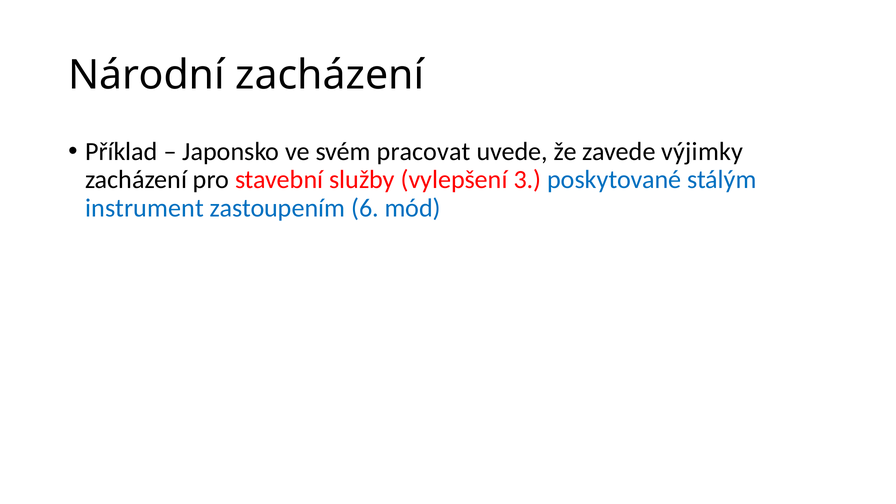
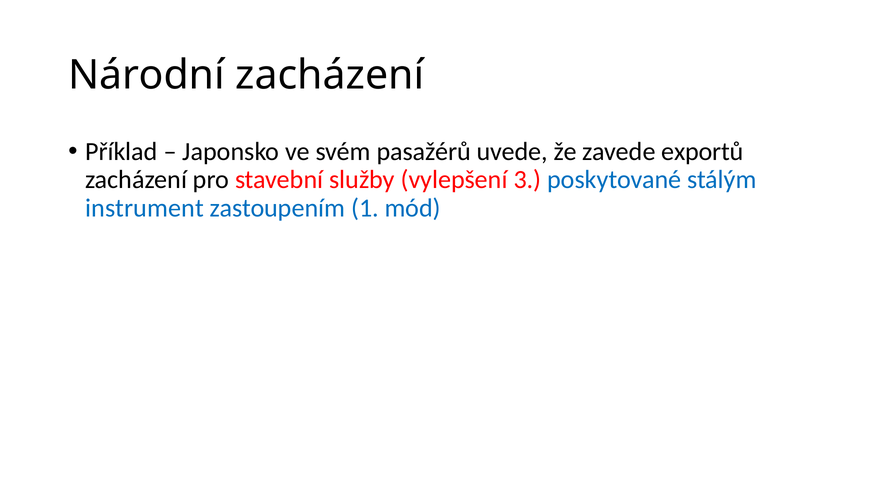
pracovat: pracovat -> pasažérů (424, 151)
výjimky: výjimky -> exportů (702, 151)
6: 6 -> 1 (365, 208)
